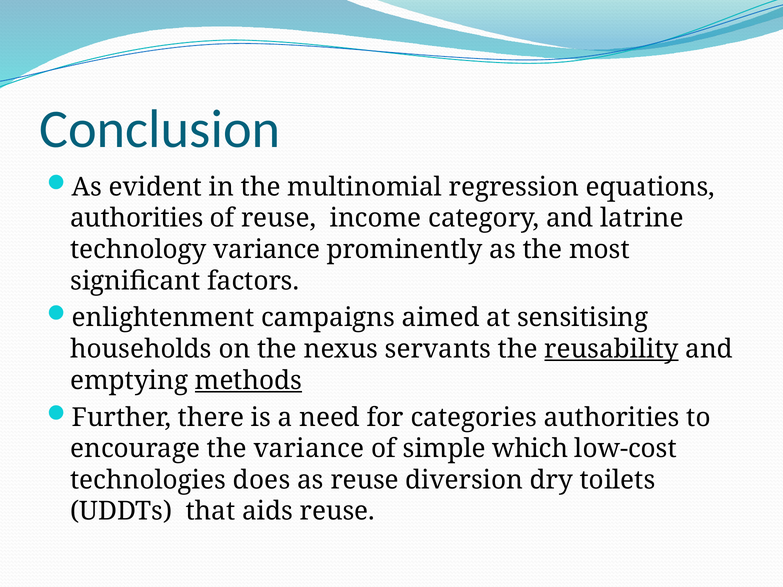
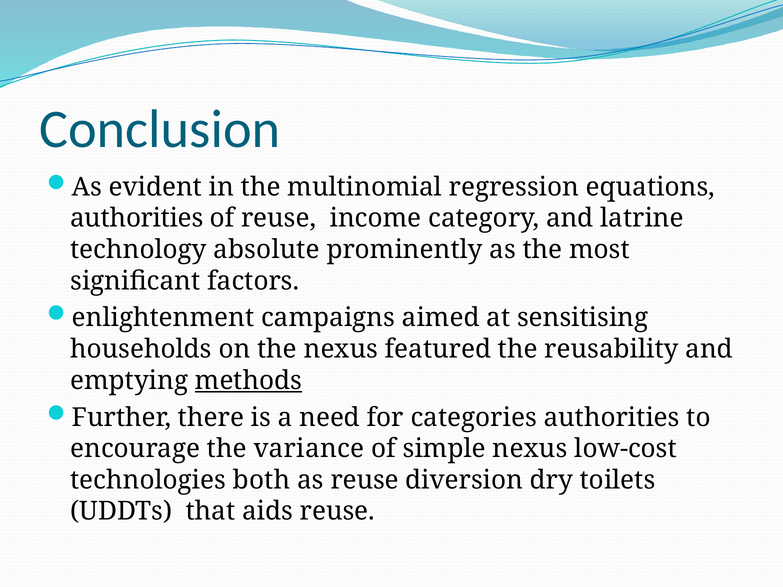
technology variance: variance -> absolute (267, 250)
servants: servants -> featured (438, 349)
reusability underline: present -> none (611, 349)
simple which: which -> nexus (530, 449)
does: does -> both (262, 480)
